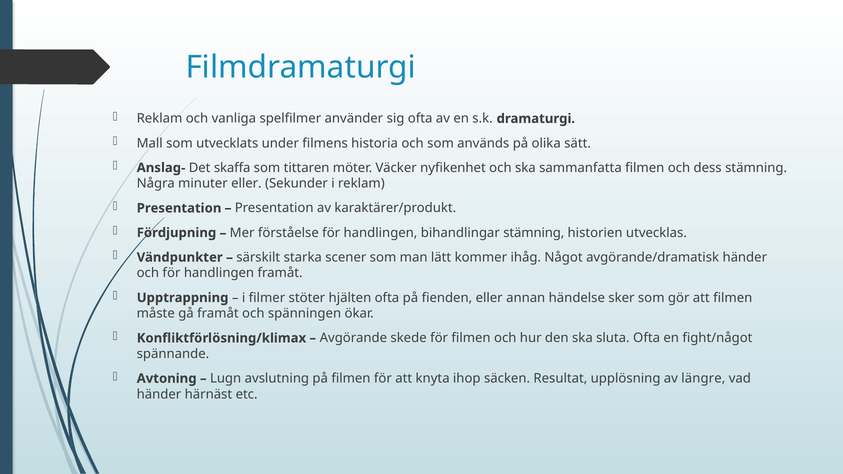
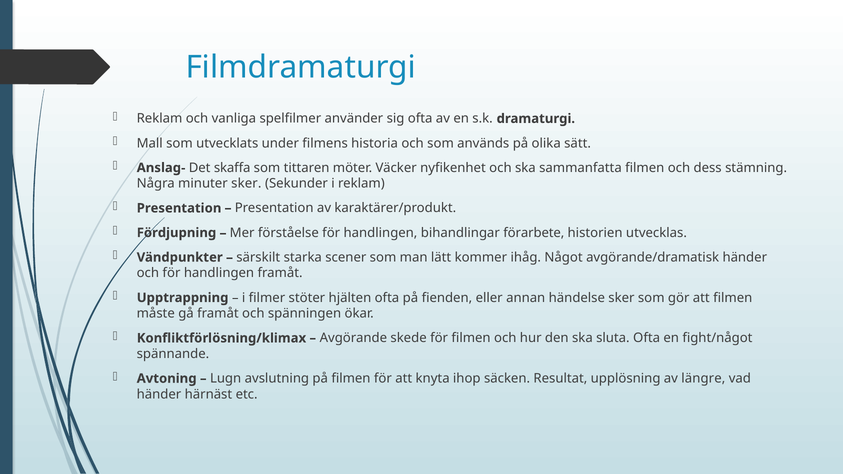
minuter eller: eller -> sker (246, 184)
bihandlingar stämning: stämning -> förarbete (534, 233)
